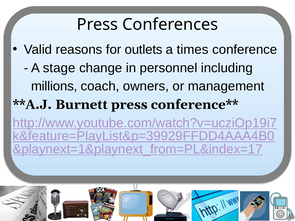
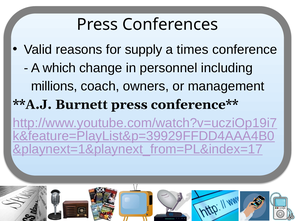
outlets: outlets -> supply (144, 50)
stage: stage -> which (59, 68)
